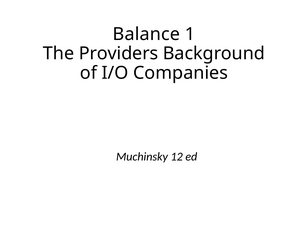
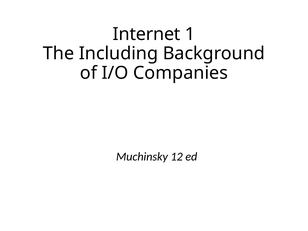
Balance: Balance -> Internet (147, 34)
Providers: Providers -> Including (118, 54)
